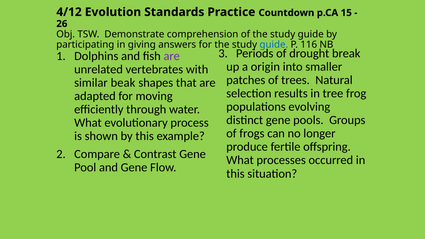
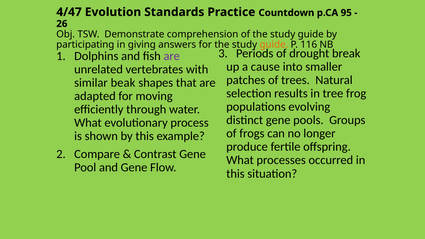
4/12: 4/12 -> 4/47 (69, 12)
15: 15 -> 95 (346, 13)
guide colour: blue -> orange (274, 45)
origin: origin -> cause (265, 67)
